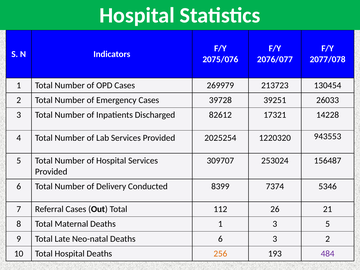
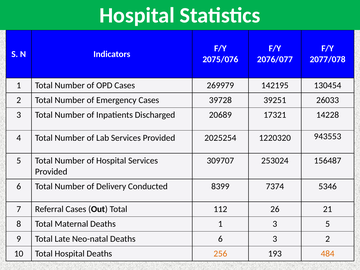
213723: 213723 -> 142195 (275, 85)
82612: 82612 -> 20689 (220, 115)
484 colour: purple -> orange (328, 254)
